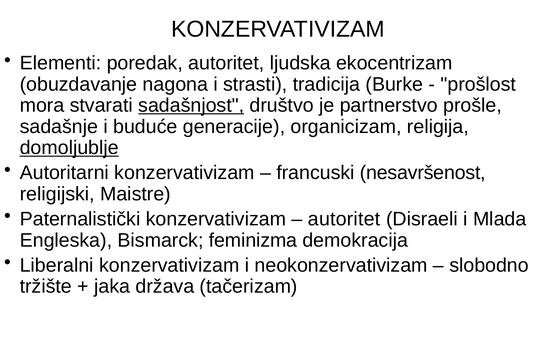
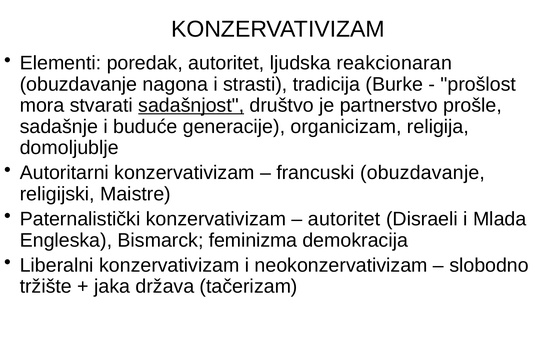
ekocentrizam: ekocentrizam -> reakcionaran (394, 63)
domoljublje underline: present -> none (69, 148)
francuski nesavršenost: nesavršenost -> obuzdavanje (423, 173)
